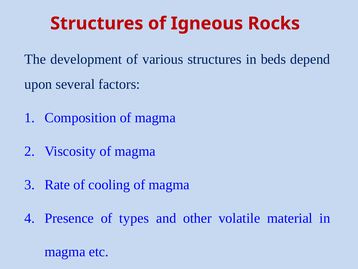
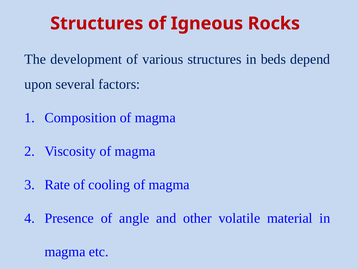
types: types -> angle (134, 218)
